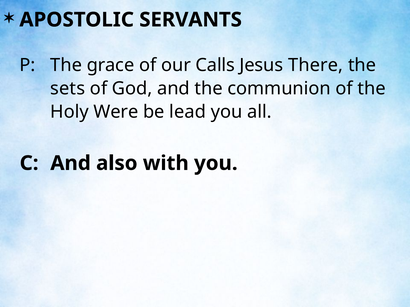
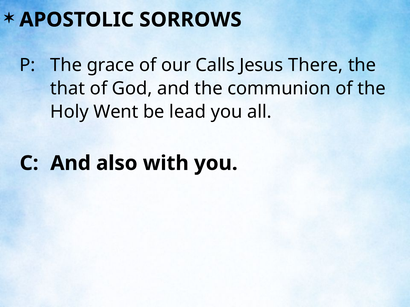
SERVANTS: SERVANTS -> SORROWS (190, 20)
sets: sets -> that (68, 89)
Were: Were -> Went (116, 112)
